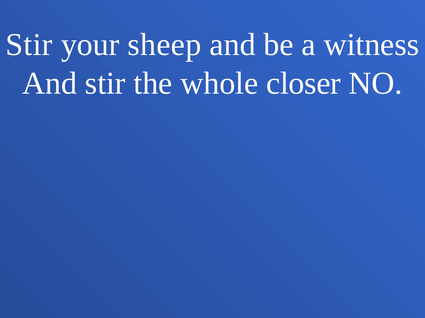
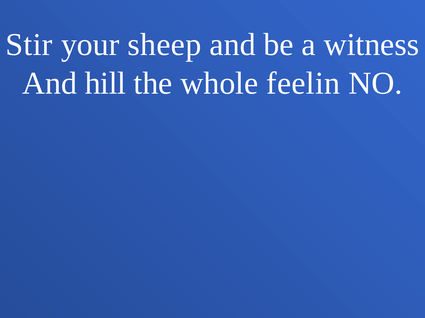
And stir: stir -> hill (105, 84)
closer: closer -> feelin (303, 84)
